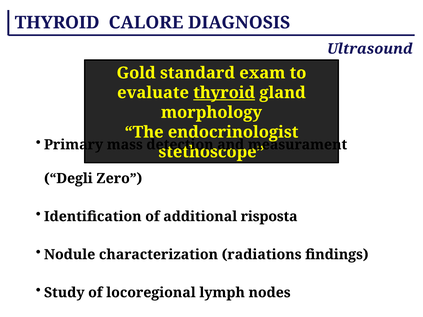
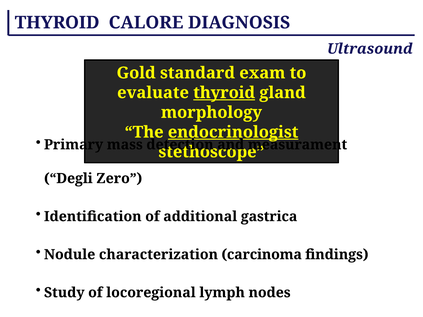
endocrinologist underline: none -> present (233, 132)
risposta: risposta -> gastrica (269, 217)
radiations: radiations -> carcinoma (262, 255)
